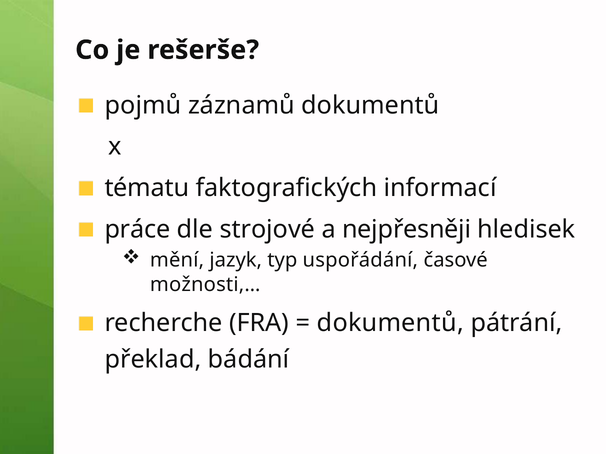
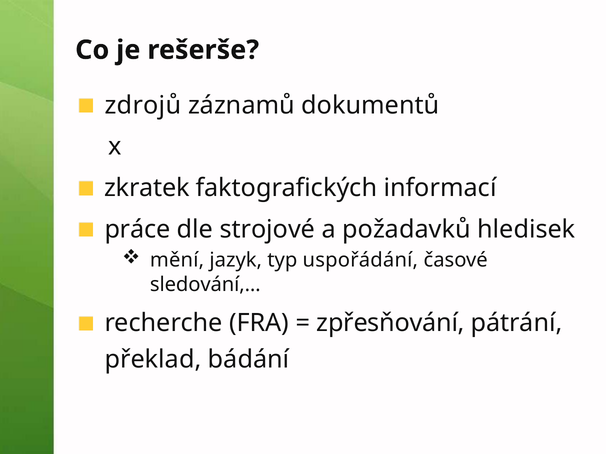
pojmů: pojmů -> zdrojů (143, 105)
tématu: tématu -> zkratek (147, 188)
nejpřesněji: nejpřesněji -> požadavků (406, 230)
možnosti,…: možnosti,… -> sledování,… (205, 285)
dokumentů: dokumentů -> zpřesňování (391, 324)
